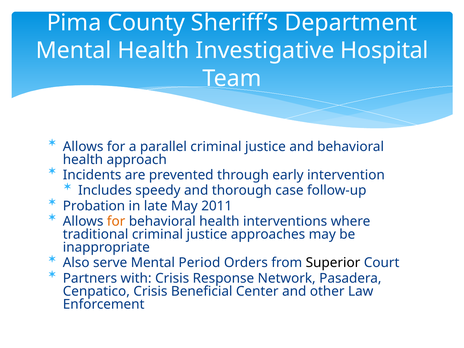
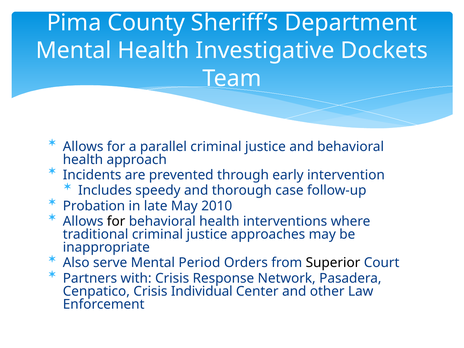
Hospital: Hospital -> Dockets (384, 51)
2011: 2011 -> 2010 (217, 206)
for colour: orange -> black (116, 221)
Beneficial: Beneficial -> Individual (202, 291)
